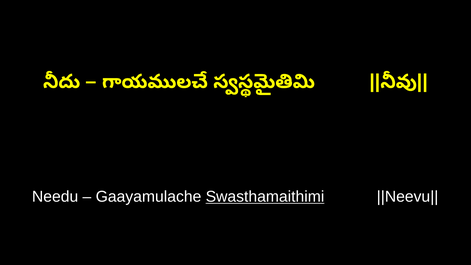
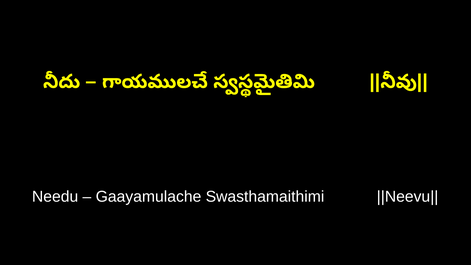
Swasthamaithimi underline: present -> none (265, 197)
